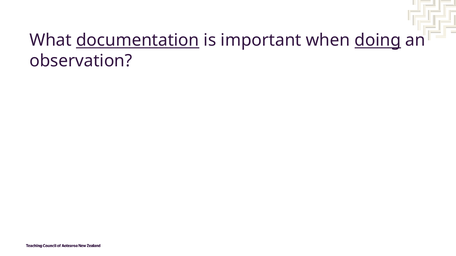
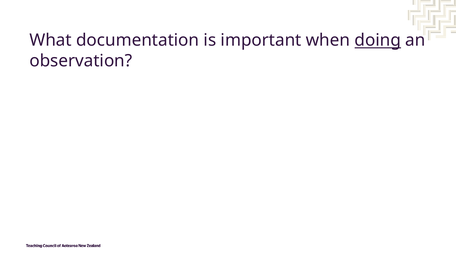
documentation underline: present -> none (138, 40)
